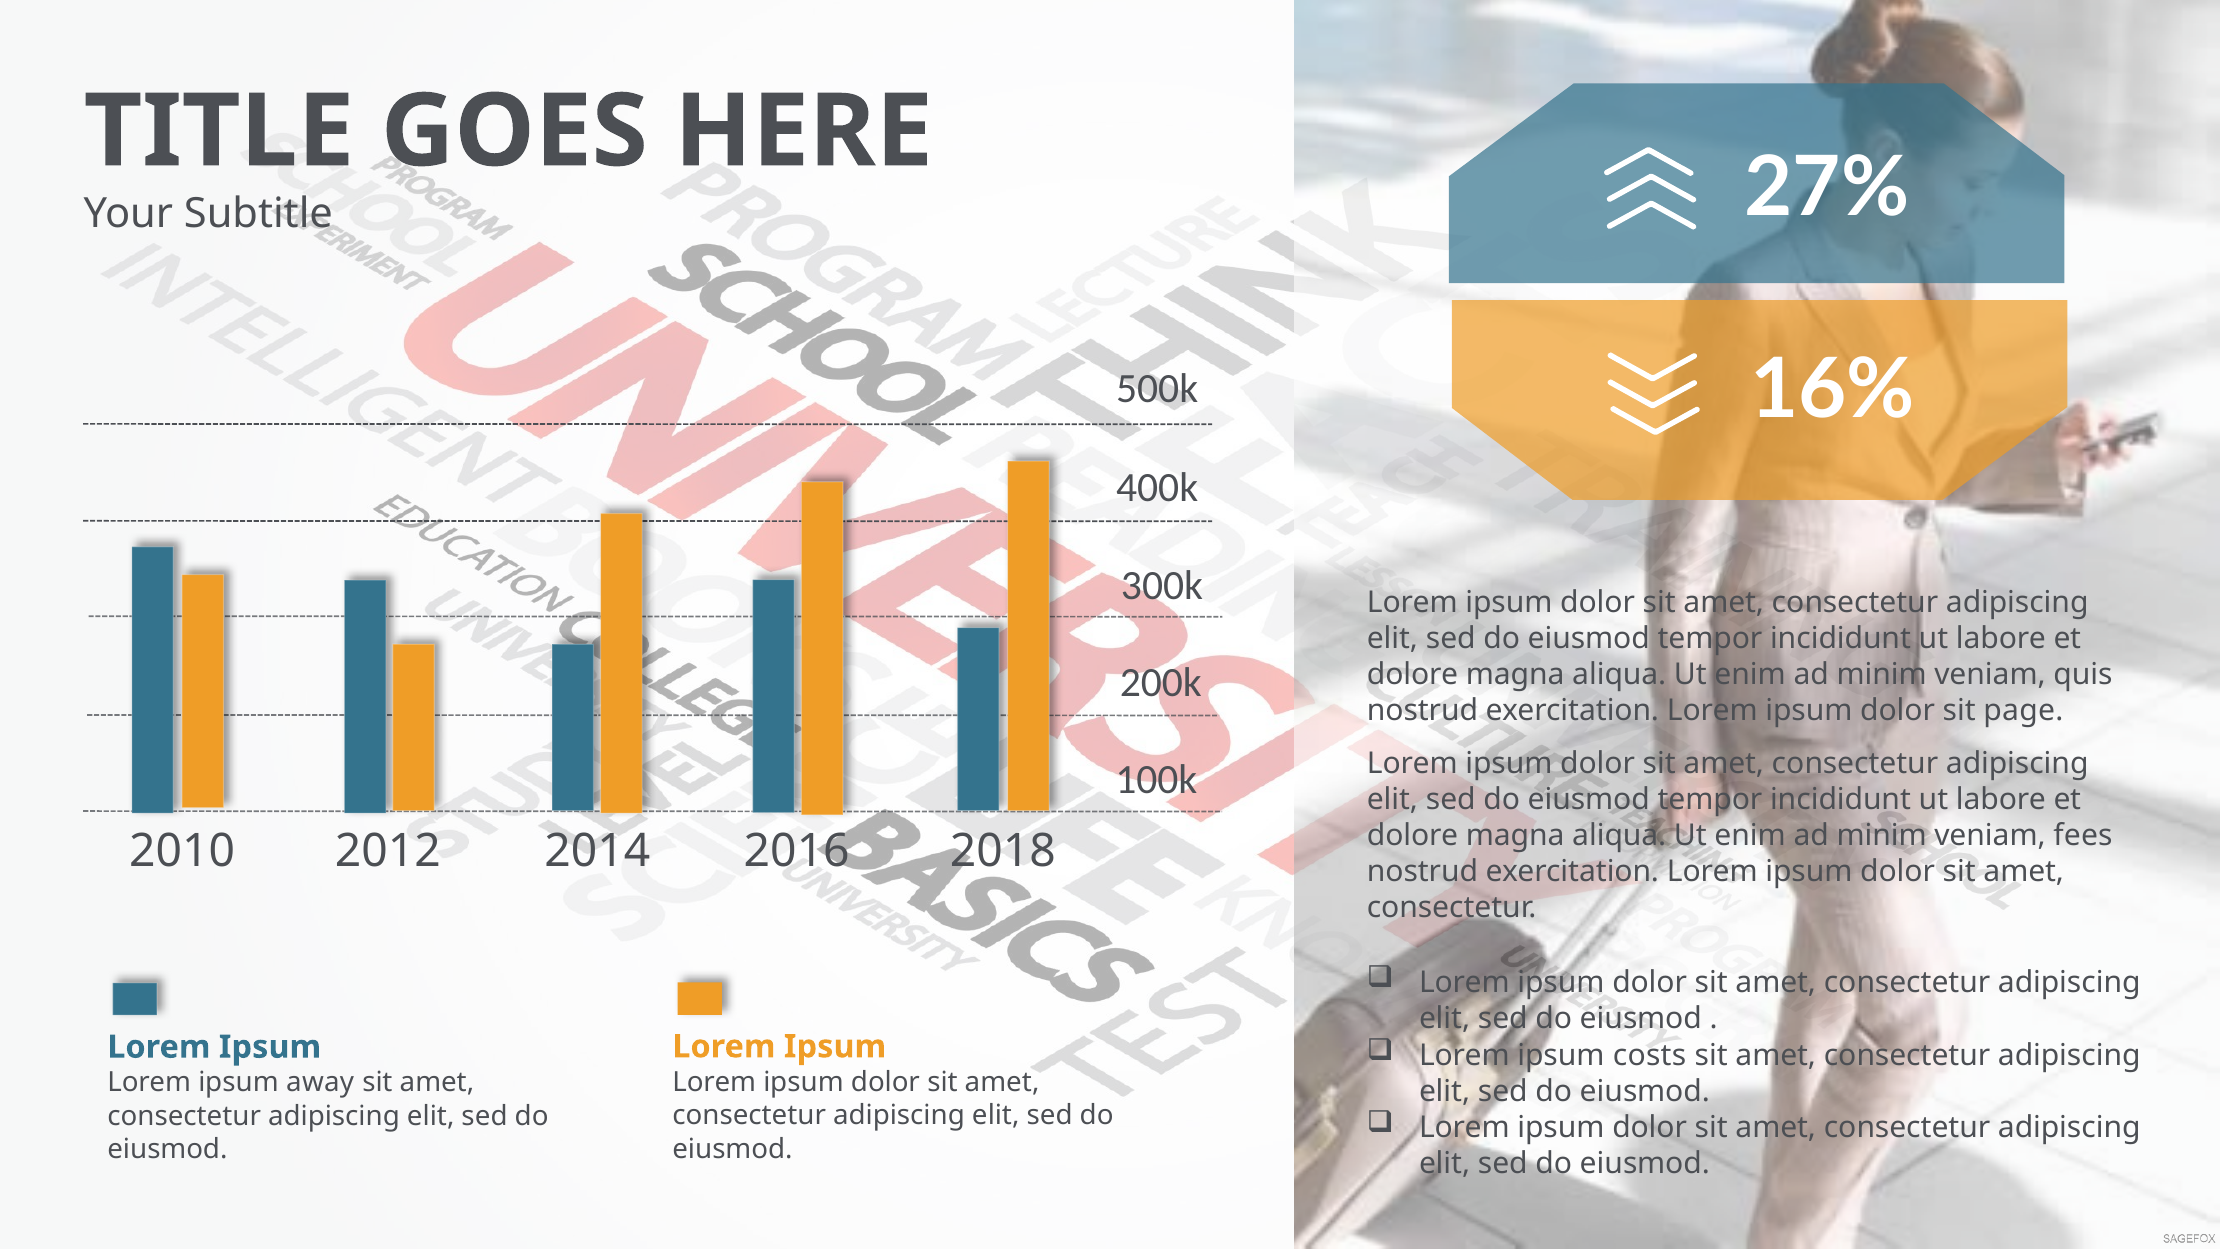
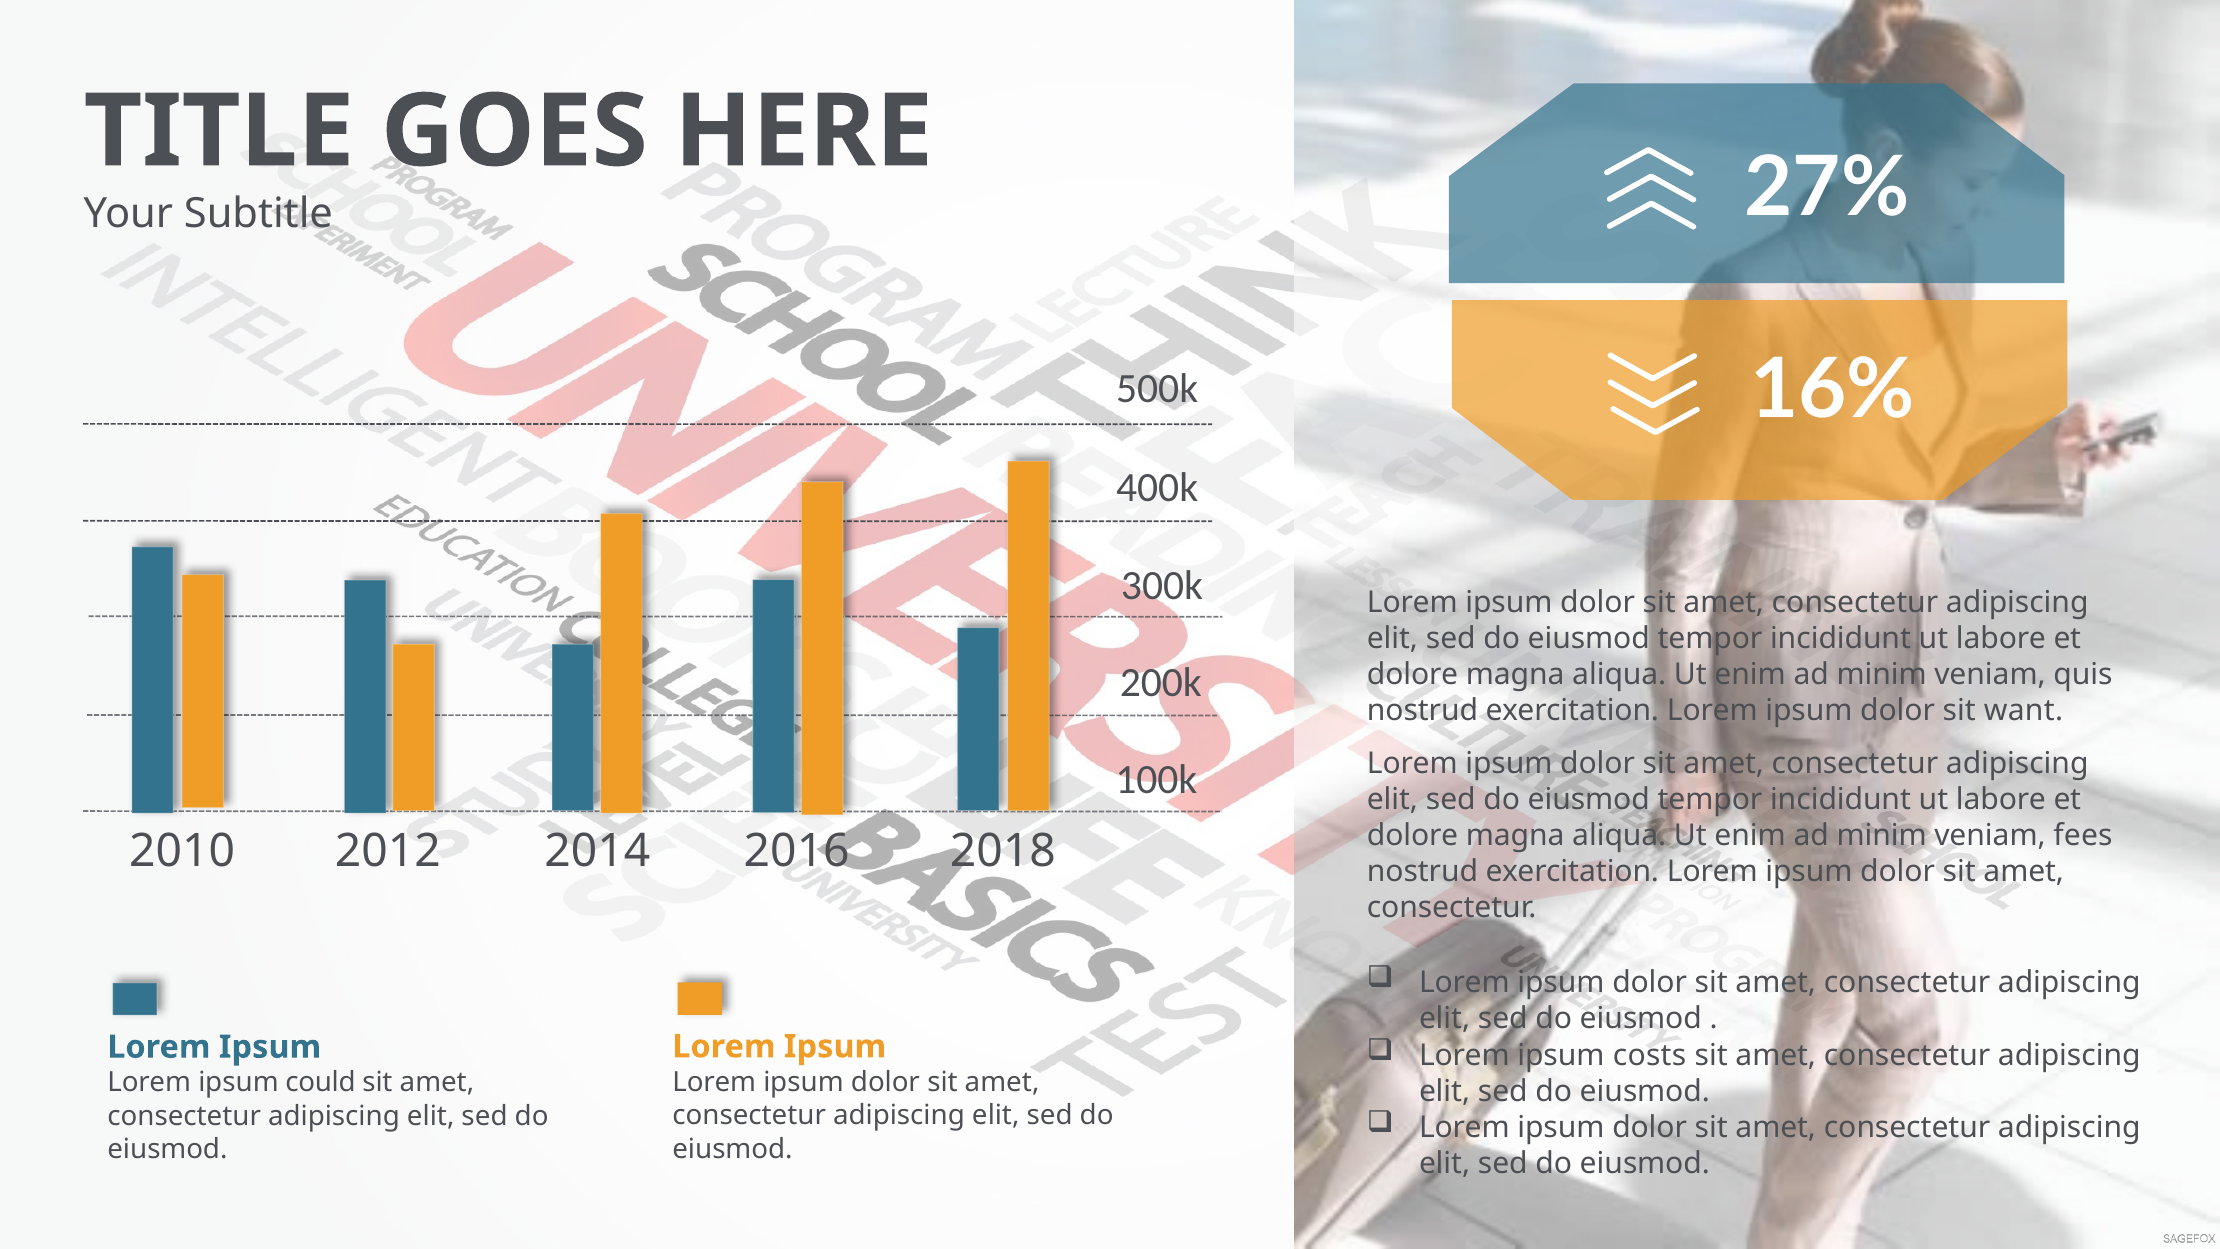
page: page -> want (2023, 710)
away: away -> could (320, 1083)
